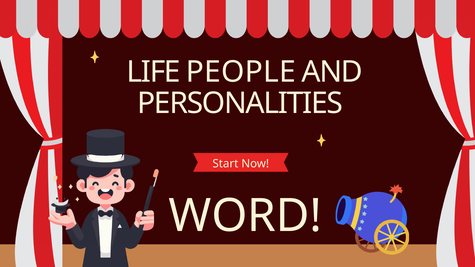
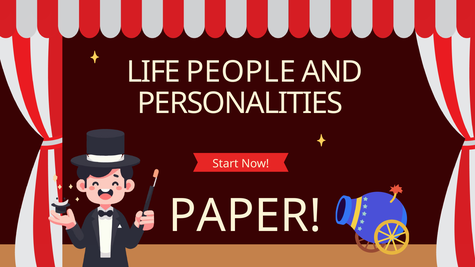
WORD: WORD -> PAPER (245, 216)
